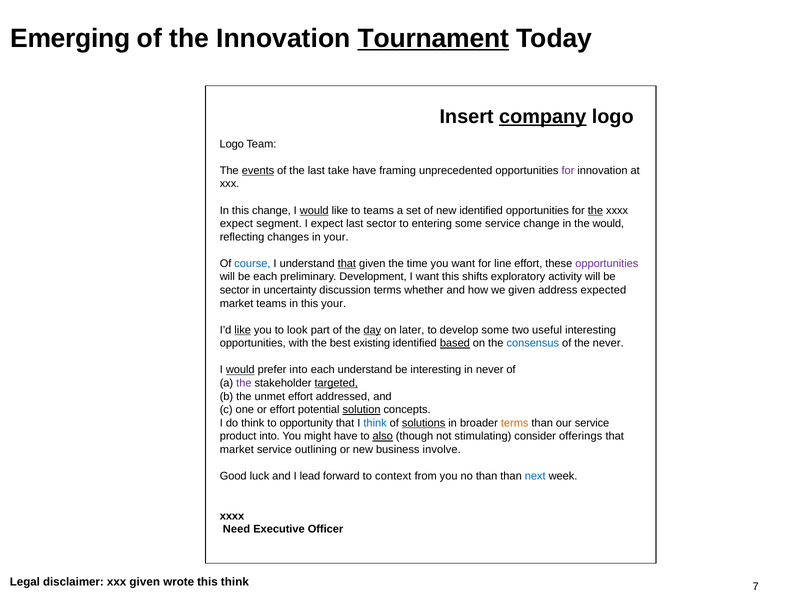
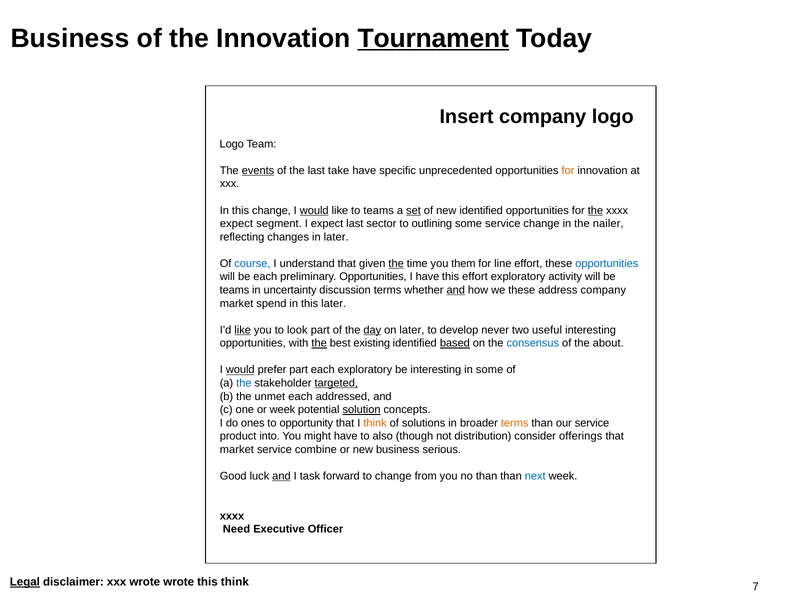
Emerging: Emerging -> Business (70, 38)
company underline: present -> none (543, 117)
framing: framing -> specific (398, 170)
for colour: purple -> orange (568, 170)
set underline: none -> present (414, 210)
entering: entering -> outlining (432, 223)
the would: would -> nailer (608, 223)
in your: your -> later (336, 237)
that underline: present -> none (347, 263)
the underline: none -> present (396, 263)
you want: want -> them (463, 263)
opportunities colour: purple -> blue (607, 263)
preliminary Development: Development -> Opportunities (373, 276)
I want: want -> have (427, 276)
this shifts: shifts -> effort (475, 276)
sector: sector -> teams (235, 290)
and underline: none -> present (456, 290)
we given: given -> these (522, 290)
address expected: expected -> company (603, 290)
market teams: teams -> spend (271, 303)
this your: your -> later (334, 303)
develop some: some -> never (495, 330)
the underline: none -> present (319, 343)
the never: never -> about (608, 343)
prefer into: into -> part (299, 369)
each understand: understand -> exploratory (365, 369)
in never: never -> some (490, 369)
the colour: purple -> blue (244, 383)
unmet effort: effort -> each (300, 396)
or effort: effort -> week (282, 409)
do think: think -> ones (253, 422)
think colour: blue -> orange (375, 422)
solutions underline: present -> none (424, 422)
also underline: present -> none (383, 436)
stimulating: stimulating -> distribution (483, 436)
outlining: outlining -> combine (316, 449)
involve: involve -> serious (442, 449)
and underline: none -> present (281, 476)
lead: lead -> task (310, 476)
to context: context -> change (393, 476)
Legal underline: none -> present (25, 581)
xxx given: given -> wrote (145, 581)
